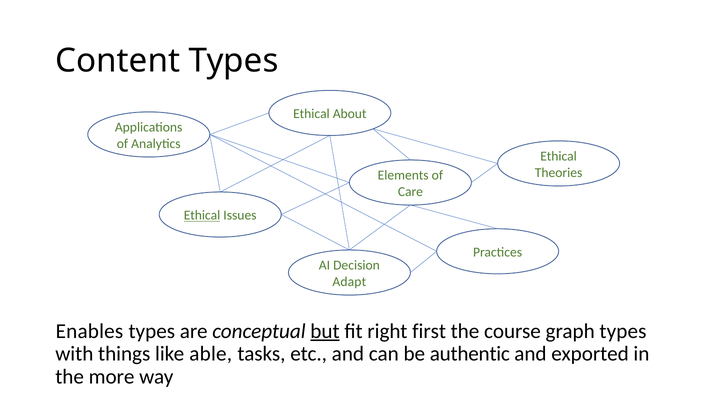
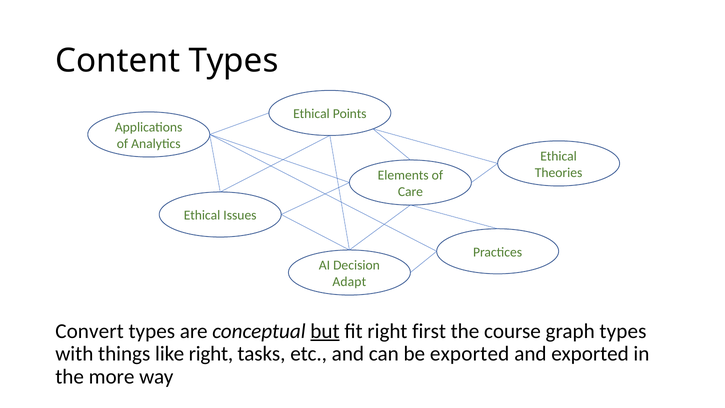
About: About -> Points (350, 114)
Ethical underline: present -> none (202, 215)
Enables: Enables -> Convert (90, 331)
like able: able -> right (211, 354)
be authentic: authentic -> exported (470, 354)
